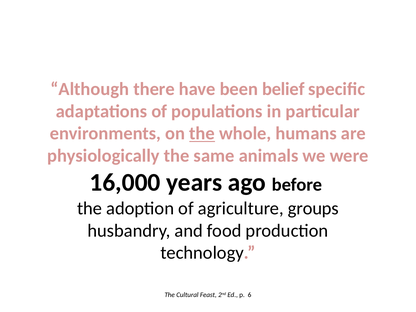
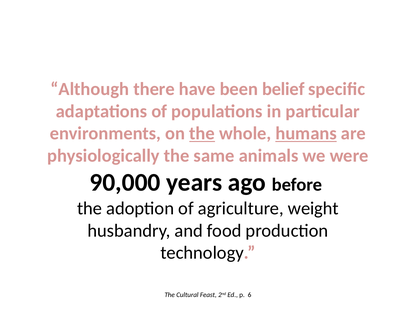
humans underline: none -> present (306, 134)
16,000: 16,000 -> 90,000 (125, 183)
groups: groups -> weight (313, 208)
